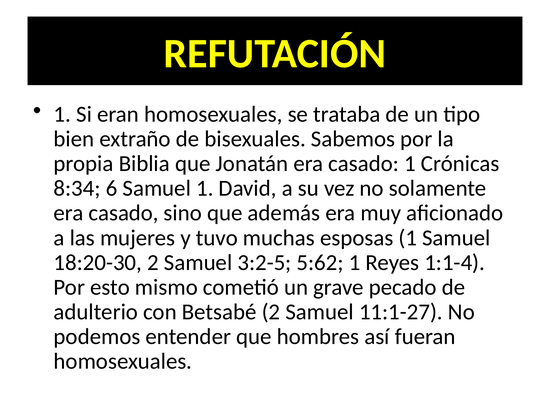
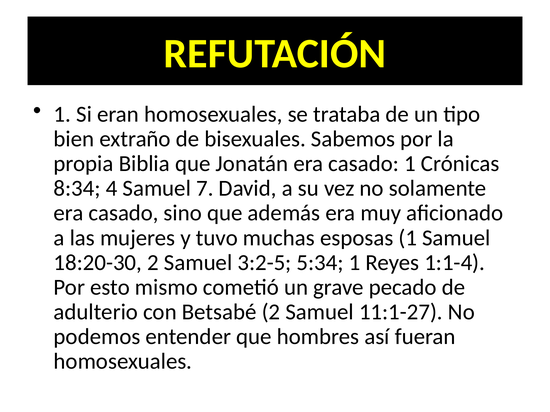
6: 6 -> 4 (112, 189)
Samuel 1: 1 -> 7 (205, 189)
5:62: 5:62 -> 5:34 (320, 263)
